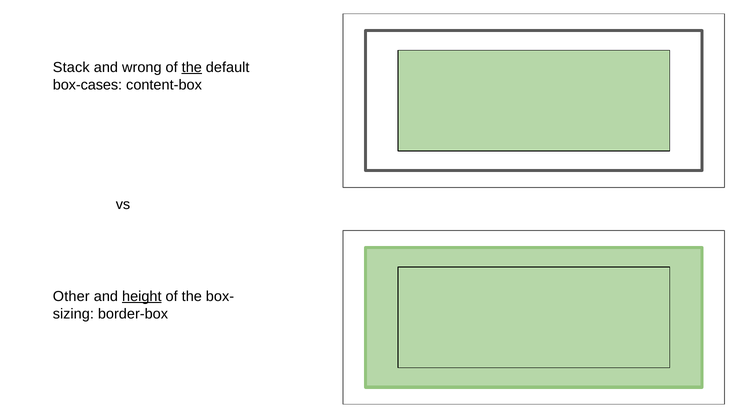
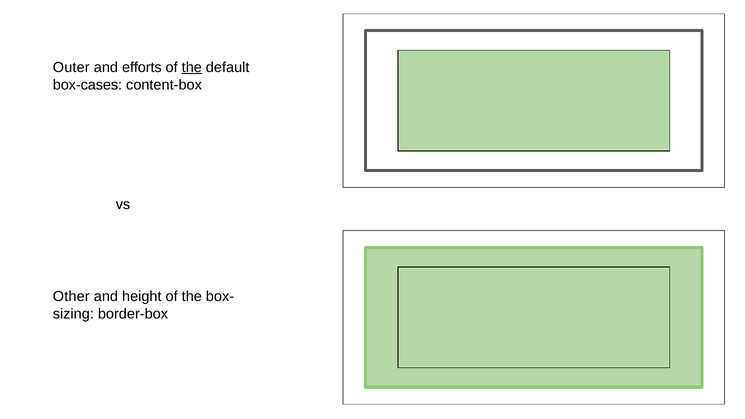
Stack: Stack -> Outer (71, 67)
wrong: wrong -> efforts (142, 67)
height underline: present -> none (142, 296)
